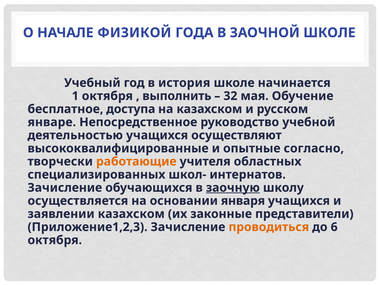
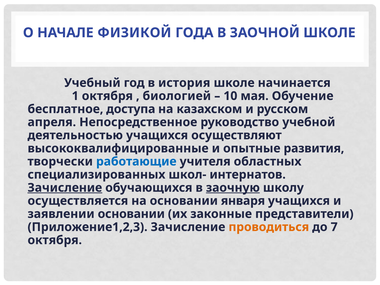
выполнить: выполнить -> биологией (177, 96)
32: 32 -> 10 (230, 96)
январе: январе -> апреля (52, 122)
согласно: согласно -> развития (314, 148)
работающие colour: orange -> blue (136, 161)
Зачисление underline: none -> present (65, 188)
заявлении казахском: казахском -> основании (131, 214)
6: 6 -> 7 (334, 227)
